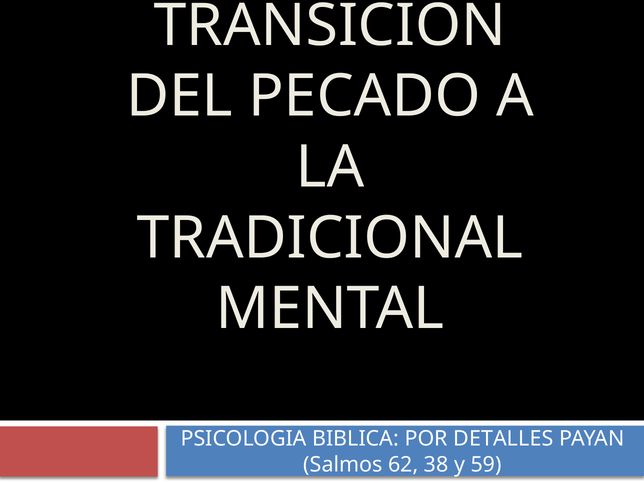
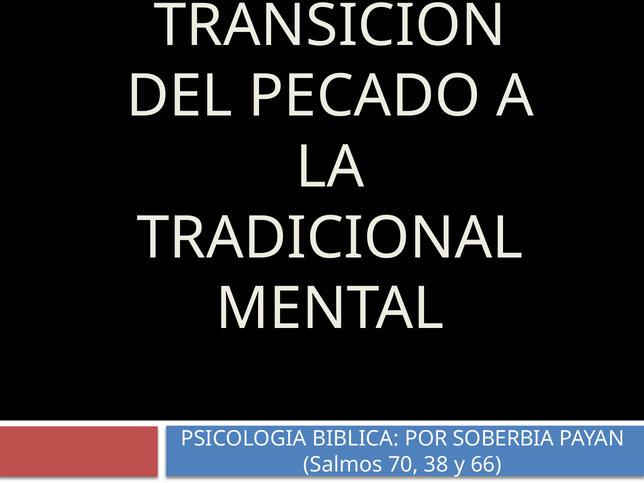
DETALLES: DETALLES -> SOBERBIA (504, 439)
62: 62 -> 70 (403, 465)
59: 59 -> 66 (486, 465)
